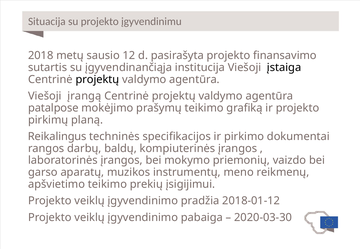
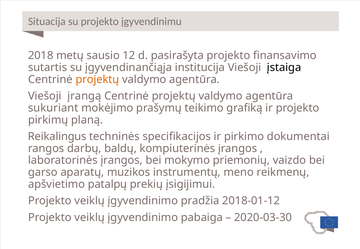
projektų colour: black -> orange (97, 79)
patalpose: patalpose -> sukuriant (53, 108)
apšvietimo teikimo: teikimo -> patalpų (107, 184)
